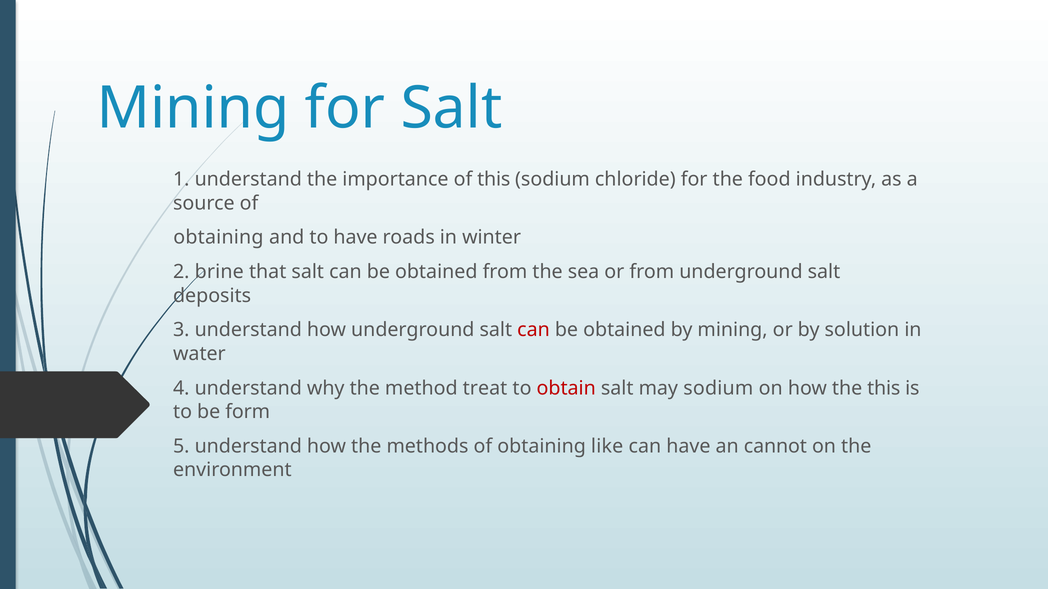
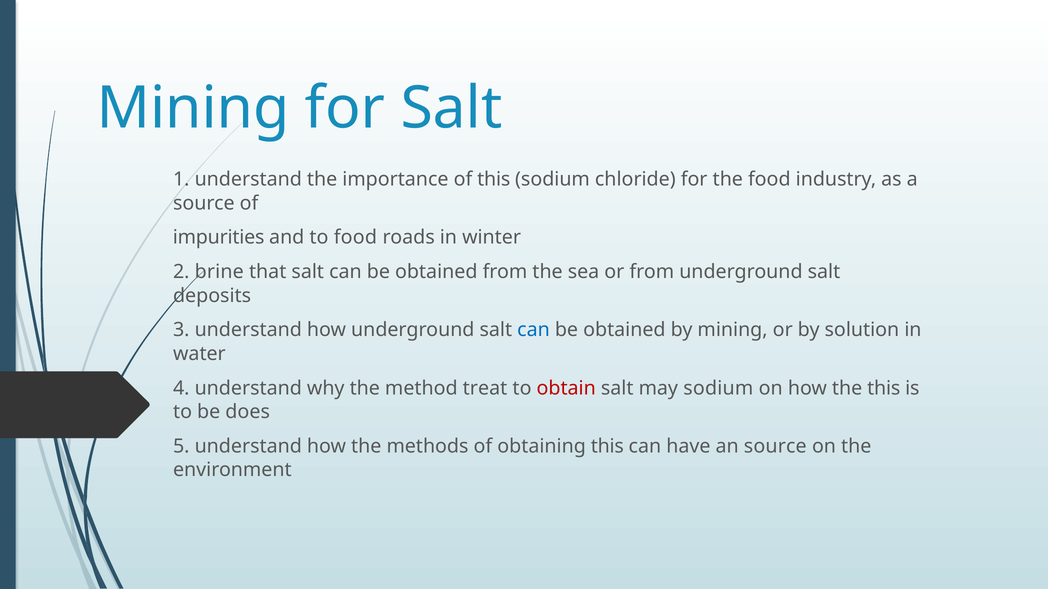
obtaining: obtaining -> impurities (219, 238)
to have: have -> food (355, 238)
can colour: red -> blue (533, 330)
form: form -> does (248, 412)
obtaining like: like -> this (607, 446)
an cannot: cannot -> source (775, 446)
